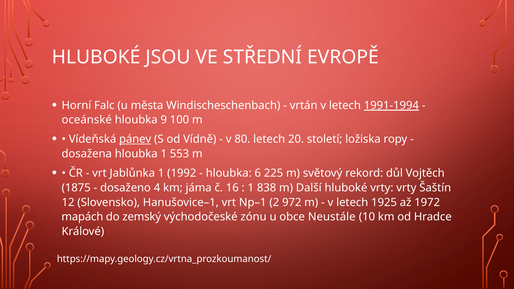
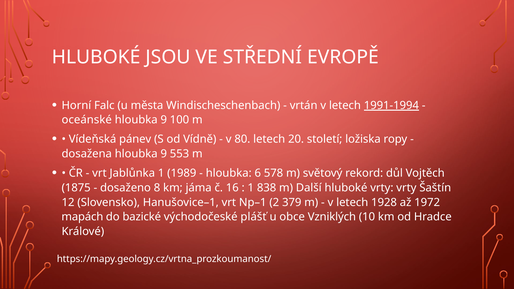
pánev underline: present -> none (135, 139)
dosažena hloubka 1: 1 -> 9 (164, 154)
1992: 1992 -> 1989 (182, 173)
225: 225 -> 578 (274, 173)
4: 4 -> 8 (157, 188)
972: 972 -> 379 (292, 202)
1925: 1925 -> 1928 (384, 202)
zemský: zemský -> bazické (142, 217)
zónu: zónu -> plášť (254, 217)
Neustále: Neustále -> Vzniklých (332, 217)
